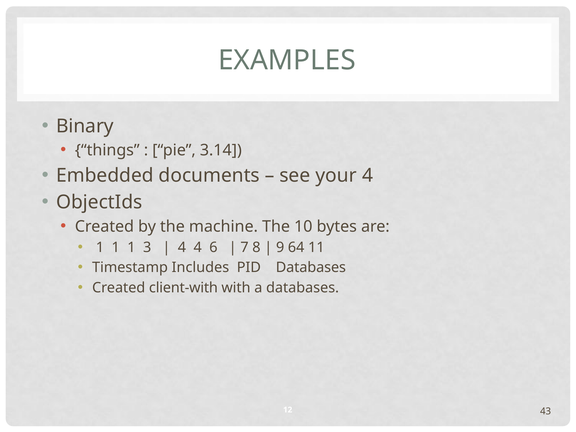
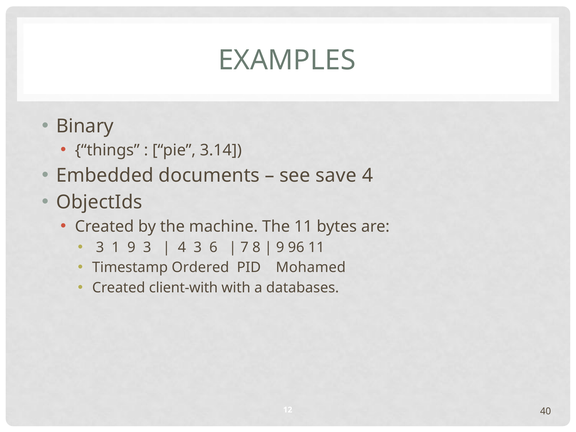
your: your -> save (336, 175)
The 10: 10 -> 11 (303, 226)
1: 1 -> 3 (100, 247)
1: 1 -> 9 (131, 247)
4 4: 4 -> 3 (198, 247)
64: 64 -> 96 (296, 247)
Includes: Includes -> Ordered (200, 268)
PID Databases: Databases -> Mohamed (311, 268)
43: 43 -> 40 (546, 411)
